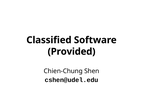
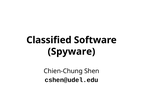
Provided: Provided -> Spyware (71, 51)
